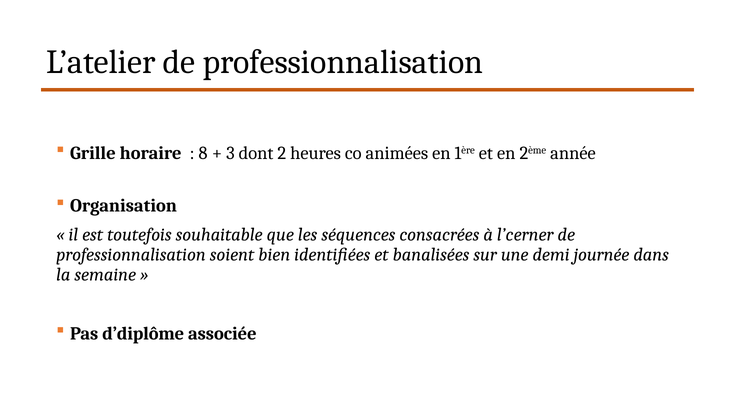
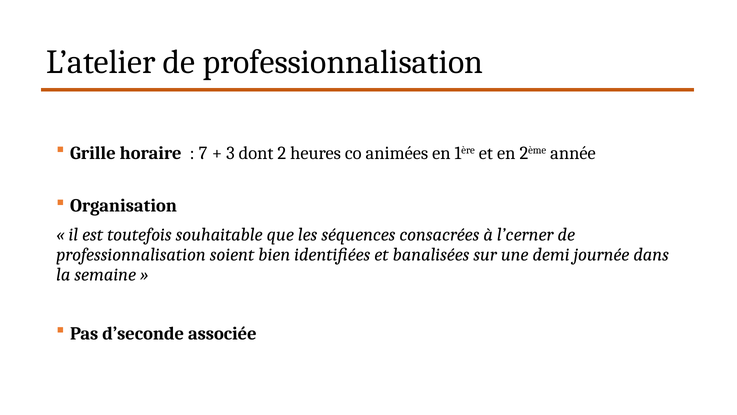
8: 8 -> 7 (203, 153)
d’diplôme: d’diplôme -> d’seconde (143, 333)
